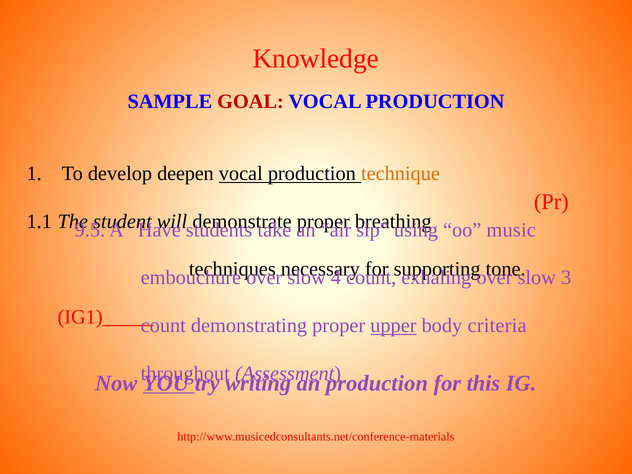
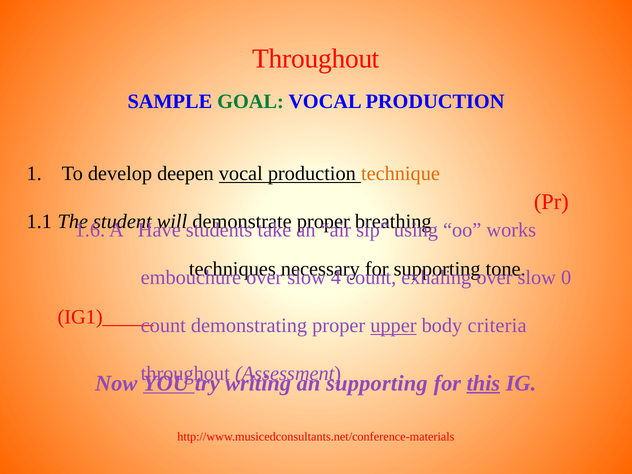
Knowledge: Knowledge -> Throughout (316, 59)
GOAL colour: red -> green (251, 102)
9.5: 9.5 -> 1.6 (90, 230)
music: music -> works (511, 230)
3: 3 -> 0 (566, 278)
production: production -> supporting (377, 383)
this underline: none -> present (483, 383)
